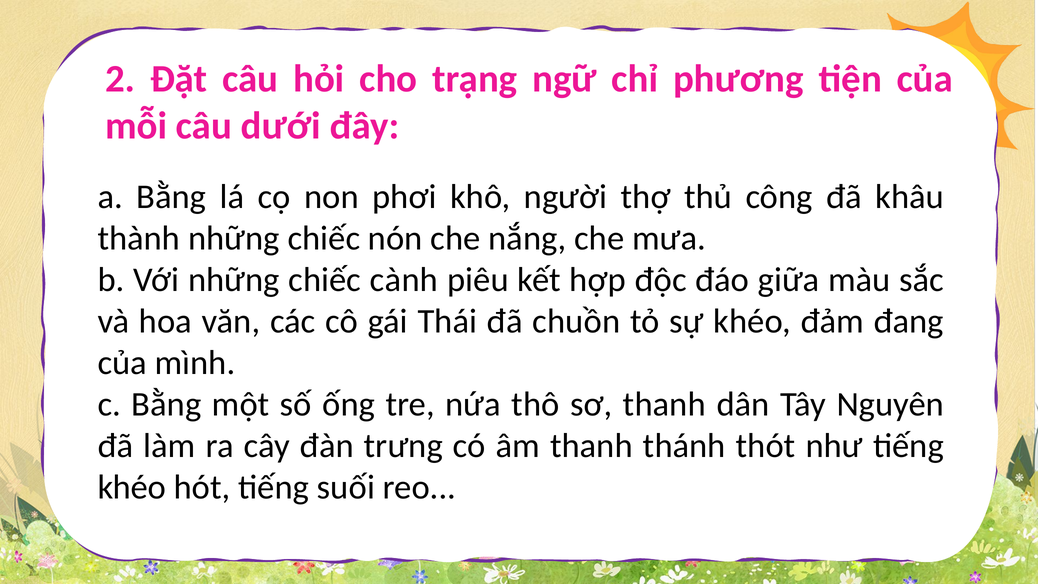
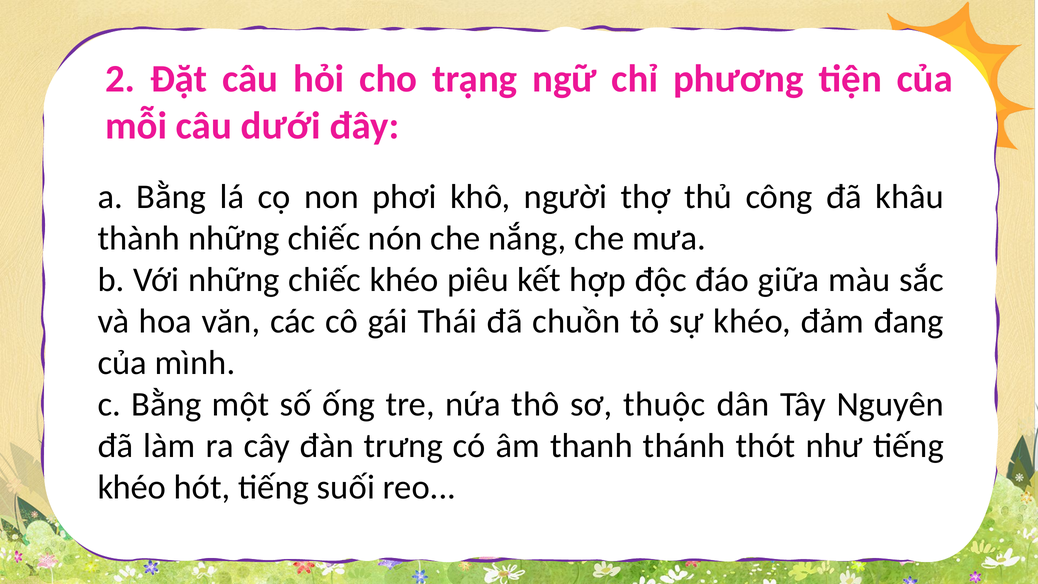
chiếc cành: cành -> khéo (404, 280)
sơ thanh: thanh -> thuộc (664, 404)
